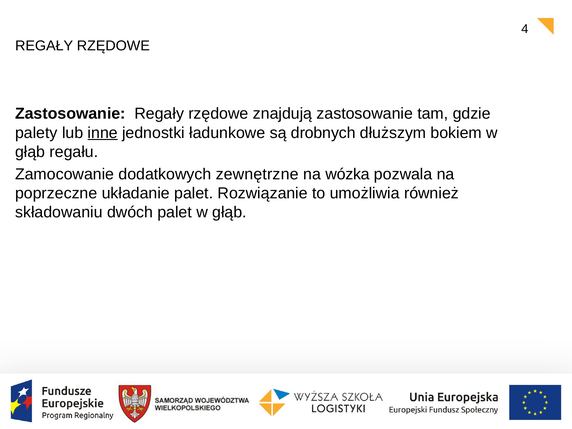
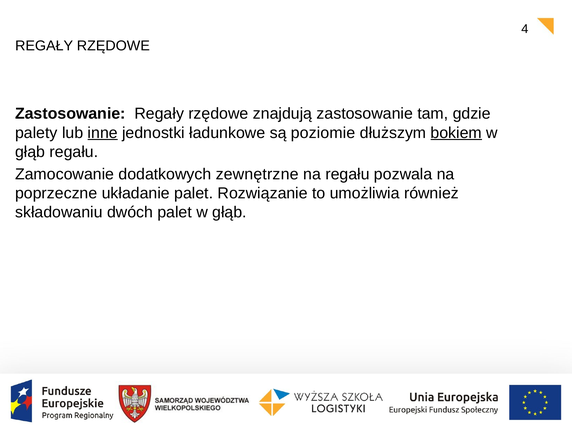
drobnych: drobnych -> poziomie (323, 133)
bokiem underline: none -> present (456, 133)
na wózka: wózka -> regału (348, 174)
